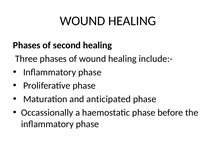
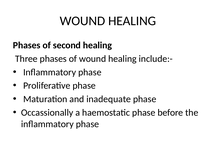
anticipated: anticipated -> inadequate (109, 99)
